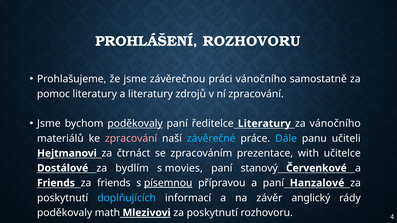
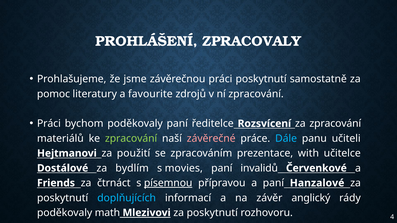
PROHLÁŠENÍ ROZHOVORU: ROZHOVORU -> ZPRACOVALY (252, 41)
práci vánočního: vánočního -> poskytnutí (261, 79)
a literatury: literatury -> favourite (150, 94)
Jsme: Jsme -> Práci (49, 124)
poděkovaly underline: present -> none (135, 124)
ředitelce Literatury: Literatury -> Rozsvícení (264, 124)
za vánočního: vánočního -> zpracování (335, 124)
zpracování colour: pink -> light green (131, 139)
závěrečné colour: light blue -> pink (211, 139)
čtrnáct: čtrnáct -> použití (134, 153)
stanový: stanový -> invalidů (259, 168)
za friends: friends -> čtrnáct (114, 183)
